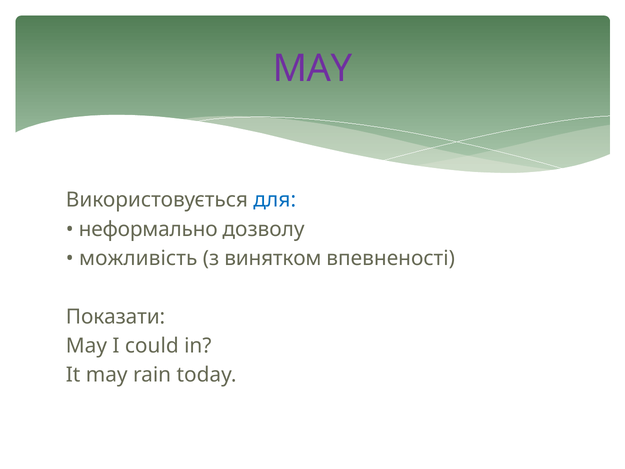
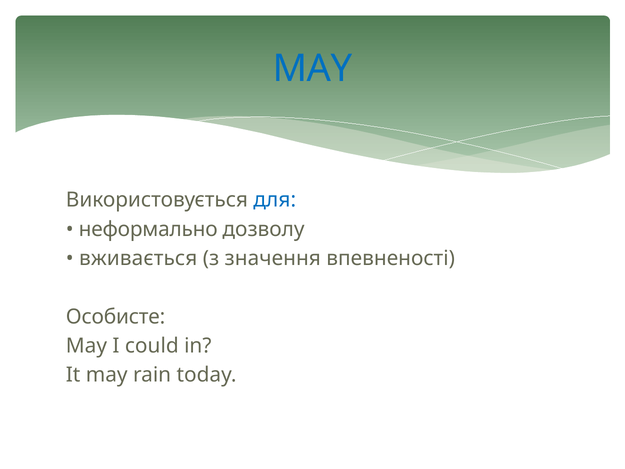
MAY colour: purple -> blue (313, 69)
можливість: можливість -> вживається (138, 258)
винятком: винятком -> значення (273, 258)
Показати: Показати -> Особисте (116, 317)
